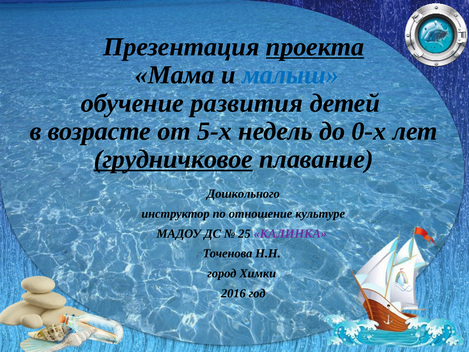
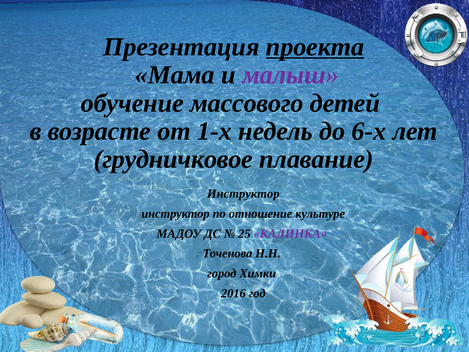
малыш colour: blue -> purple (290, 75)
развития: развития -> массового (247, 103)
5-х: 5-х -> 1-х (214, 131)
0-х: 0-х -> 6-х (369, 131)
грудничковое underline: present -> none (173, 159)
Дошкольного: Дошкольного -> Инструктор (243, 194)
